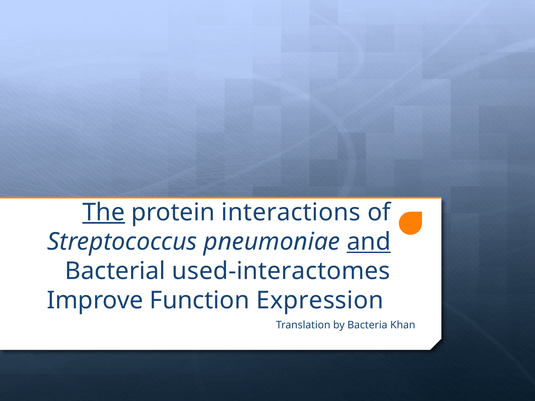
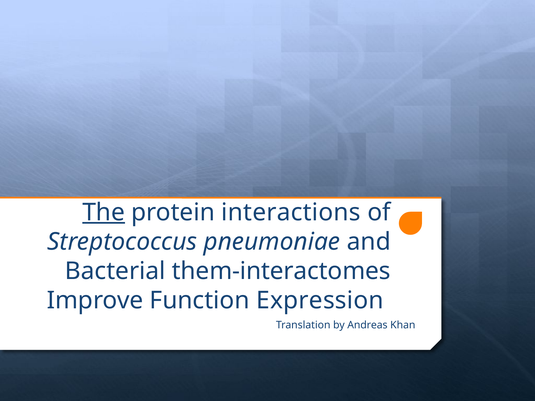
and underline: present -> none (369, 242)
used-interactomes: used-interactomes -> them-interactomes (281, 271)
Bacteria: Bacteria -> Andreas (367, 325)
